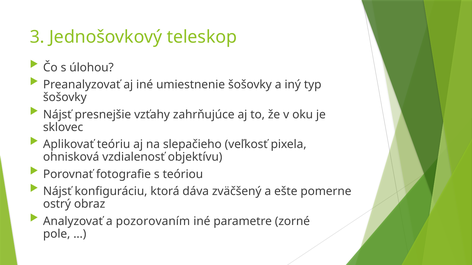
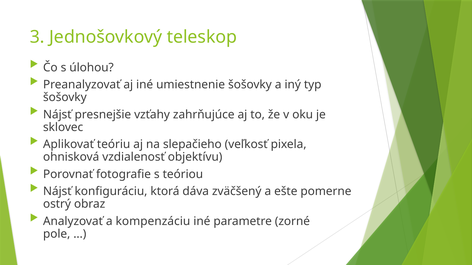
pozorovaním: pozorovaním -> kompenzáciu (153, 222)
